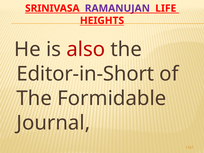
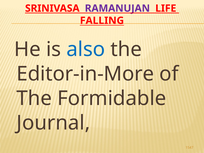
HEIGHTS: HEIGHTS -> FALLING (102, 21)
also colour: red -> blue (86, 49)
Editor-in-Short: Editor-in-Short -> Editor-in-More (85, 74)
